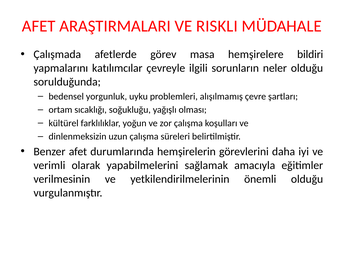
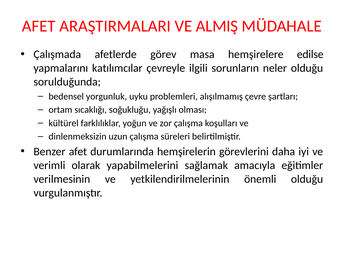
RISKLI: RISKLI -> ALMIŞ (217, 26)
bildiri: bildiri -> edilse (310, 54)
